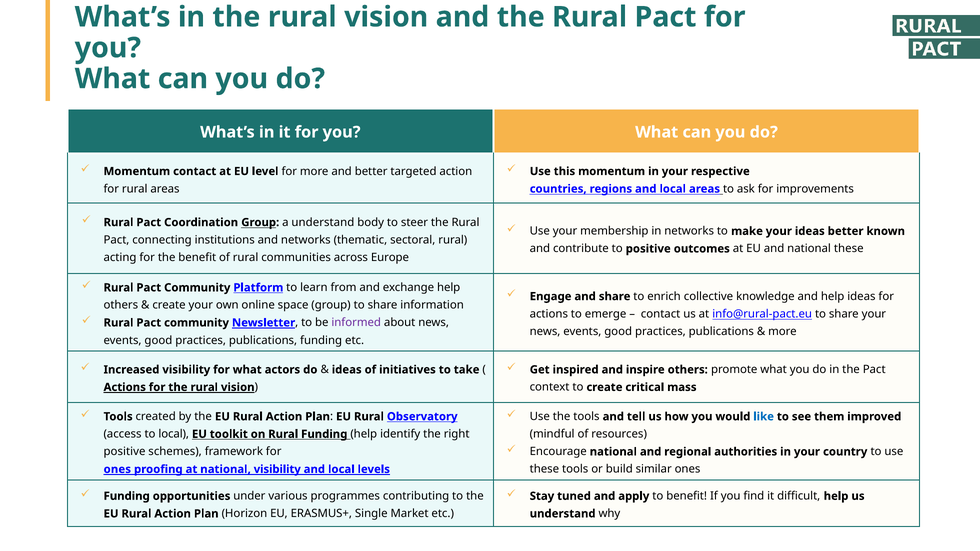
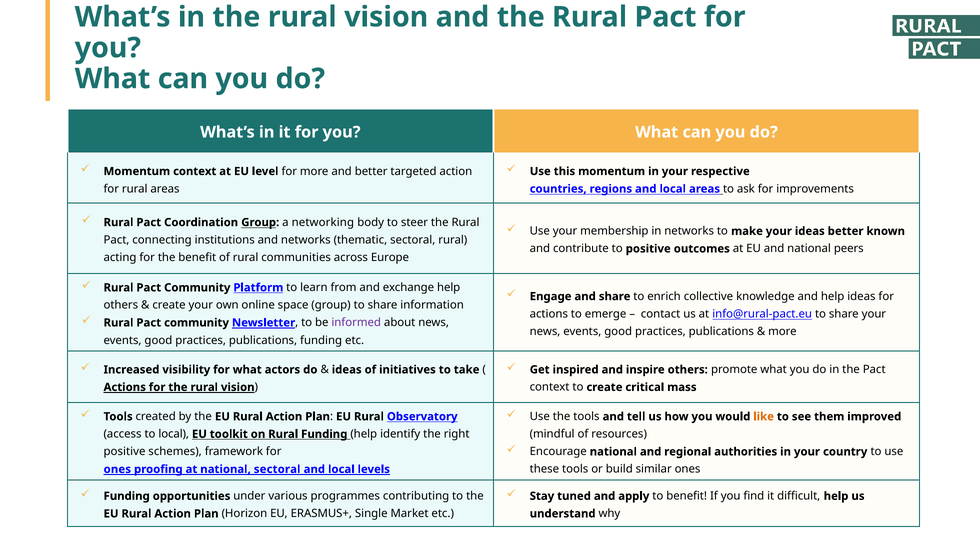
Momentum contact: contact -> context (195, 171)
a understand: understand -> networking (323, 222)
national these: these -> peers (849, 249)
like colour: blue -> orange (764, 417)
national visibility: visibility -> sectoral (277, 469)
